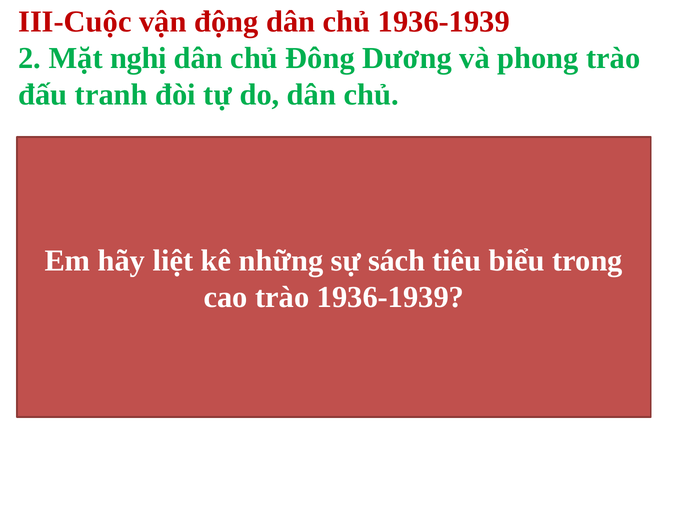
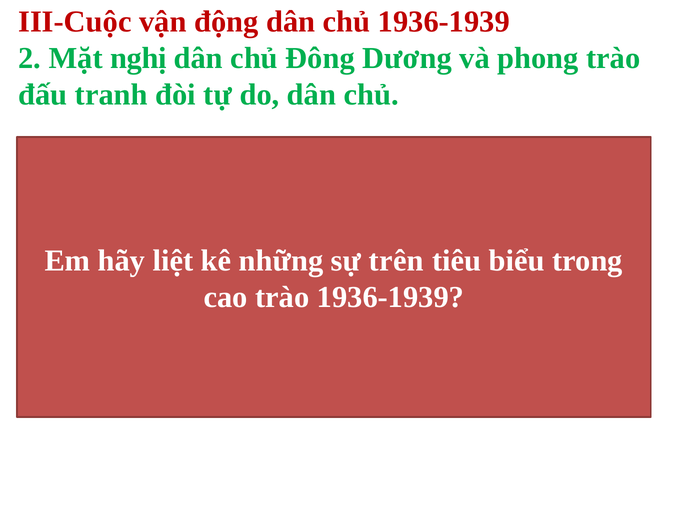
sách: sách -> trên (396, 261)
